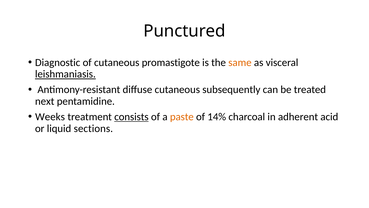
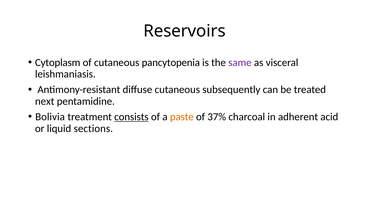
Punctured: Punctured -> Reservoirs (184, 31)
Diagnostic: Diagnostic -> Cytoplasm (58, 62)
promastigote: promastigote -> pancytopenia (171, 62)
same colour: orange -> purple (240, 62)
leishmaniasis underline: present -> none (65, 74)
Weeks: Weeks -> Bolivia (50, 117)
14%: 14% -> 37% (217, 117)
